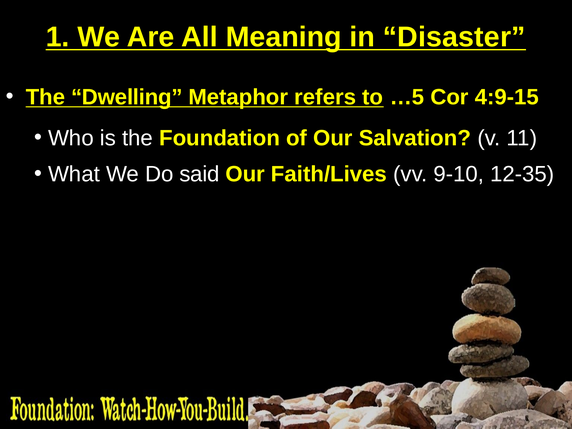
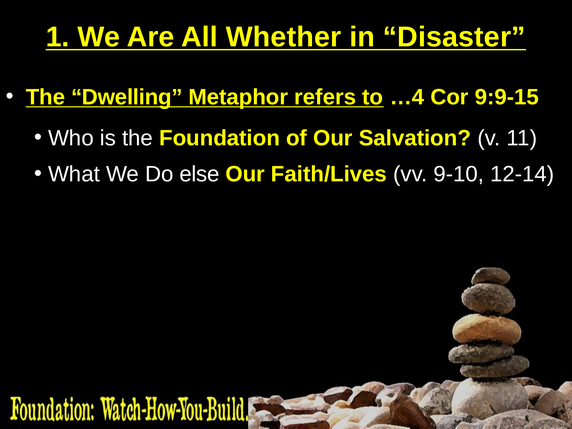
Meaning: Meaning -> Whether (284, 37)
…5: …5 -> …4 (407, 97)
4:9-15: 4:9-15 -> 9:9-15 (507, 97)
said: said -> else (199, 174)
12-35: 12-35 -> 12-14 (522, 174)
